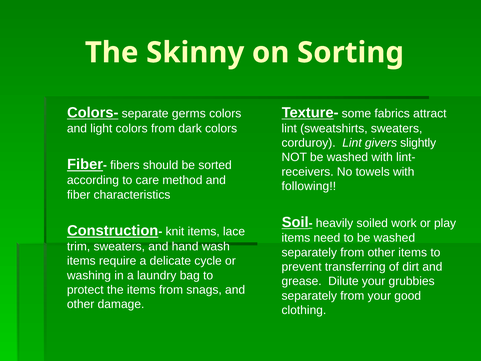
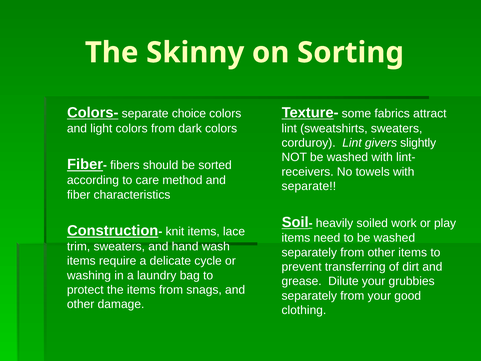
germs: germs -> choice (189, 113)
following: following -> separate (309, 186)
